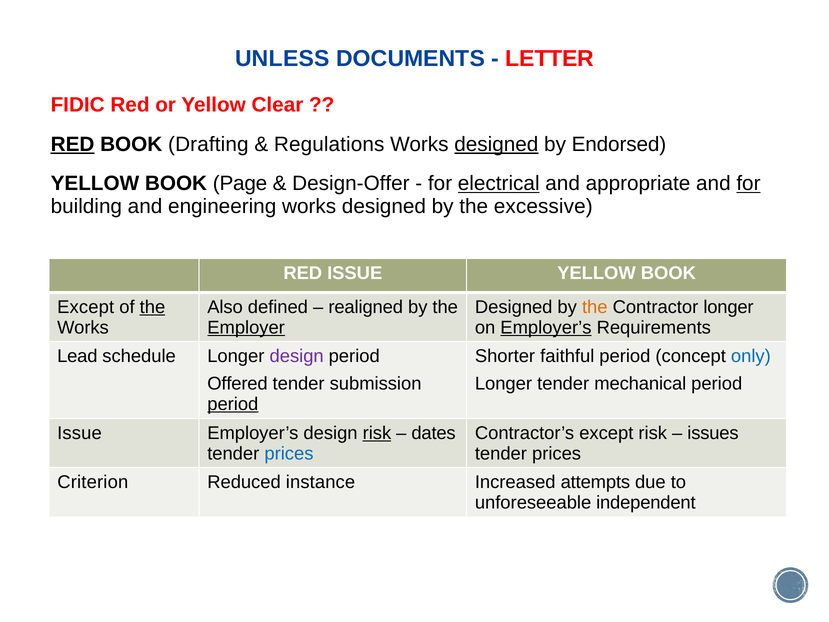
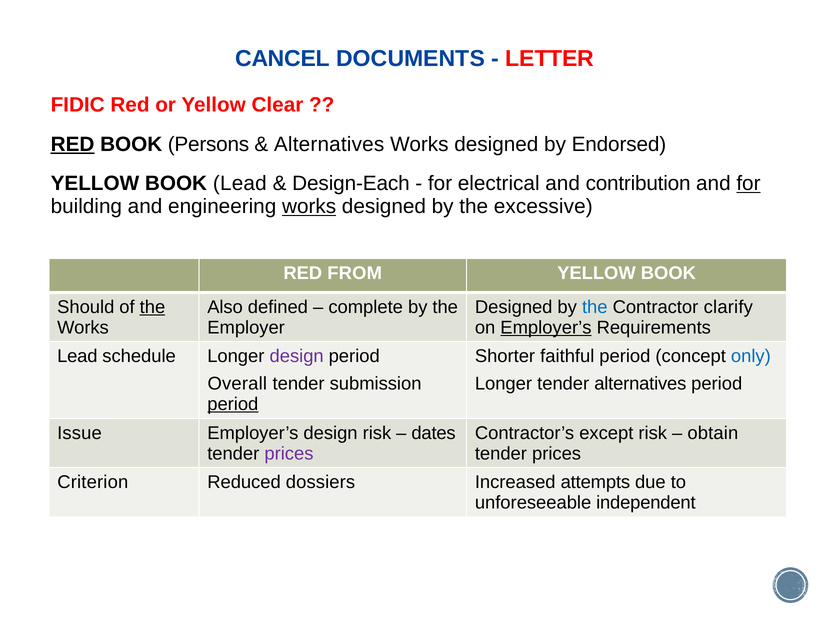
UNLESS: UNLESS -> CANCEL (283, 59)
Drafting: Drafting -> Persons (209, 144)
Regulations: Regulations -> Alternatives (329, 144)
designed underline: present -> none (496, 144)
BOOK Page: Page -> Lead (240, 183)
Design-Offer: Design-Offer -> Design-Each (351, 183)
electrical underline: present -> none (499, 183)
appropriate: appropriate -> contribution (638, 183)
works underline: none -> present (309, 206)
RED ISSUE: ISSUE -> FROM (355, 273)
Except: Except -> Should (86, 307)
realigned: realigned -> complete (366, 307)
the colour: orange -> blue (595, 307)
Contractor longer: longer -> clarify (728, 307)
Employer underline: present -> none (246, 327)
Offered: Offered -> Overall (237, 384)
tender mechanical: mechanical -> alternatives (640, 384)
risk underline: present -> none (377, 433)
issues: issues -> obtain (713, 433)
prices colour: blue -> purple (289, 453)
instance: instance -> dossiers (321, 482)
